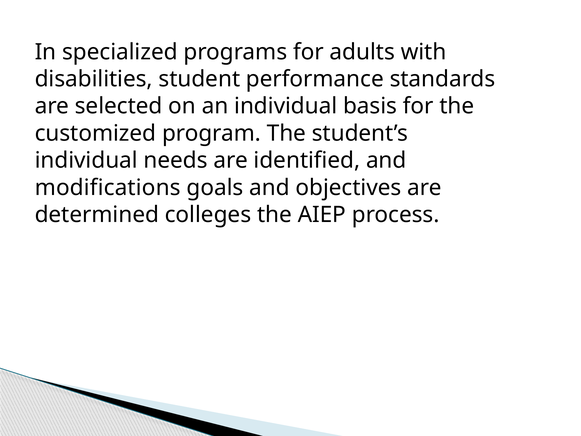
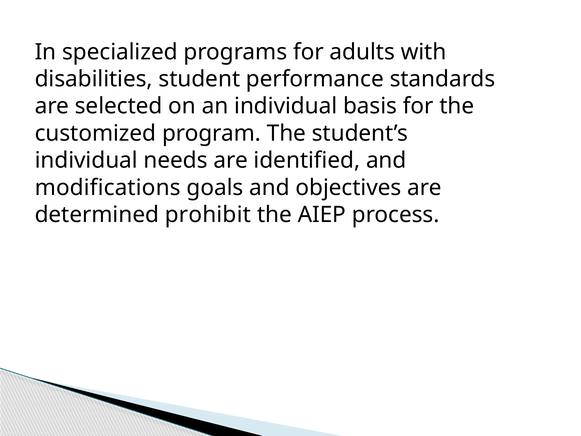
colleges: colleges -> prohibit (208, 215)
